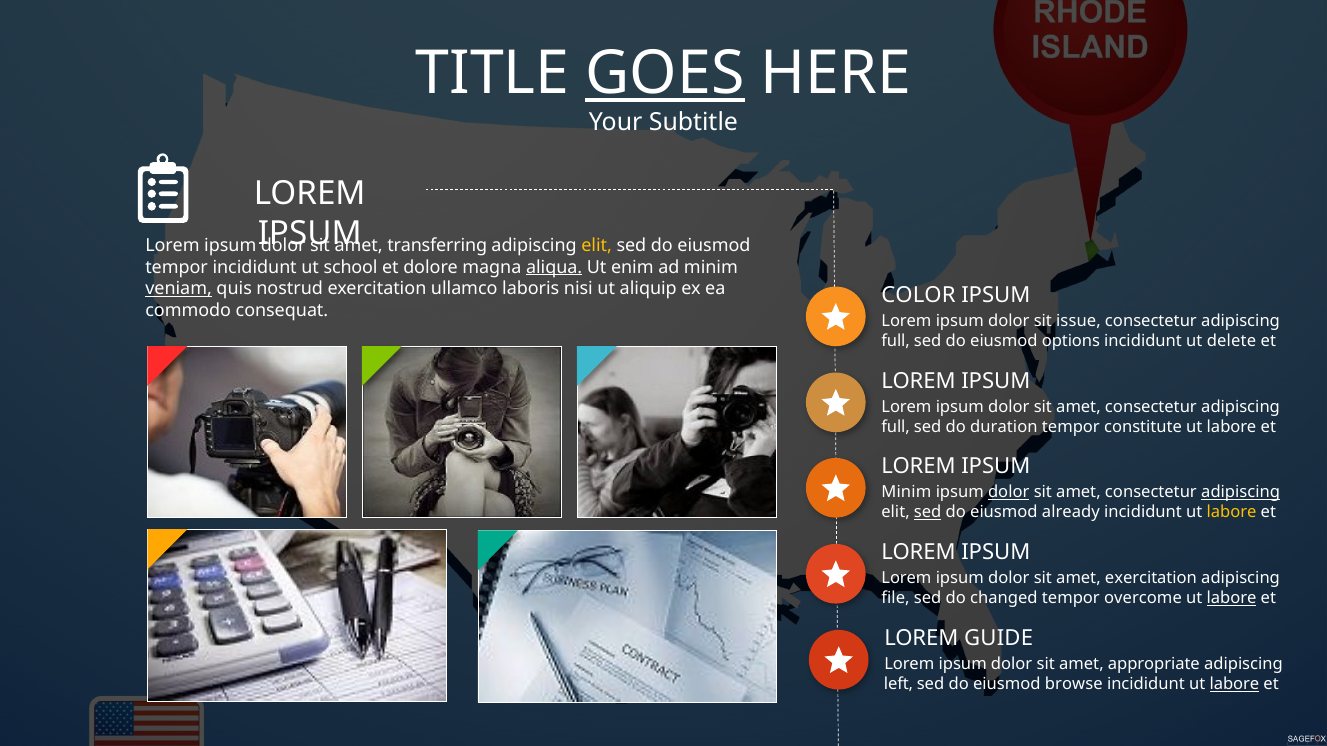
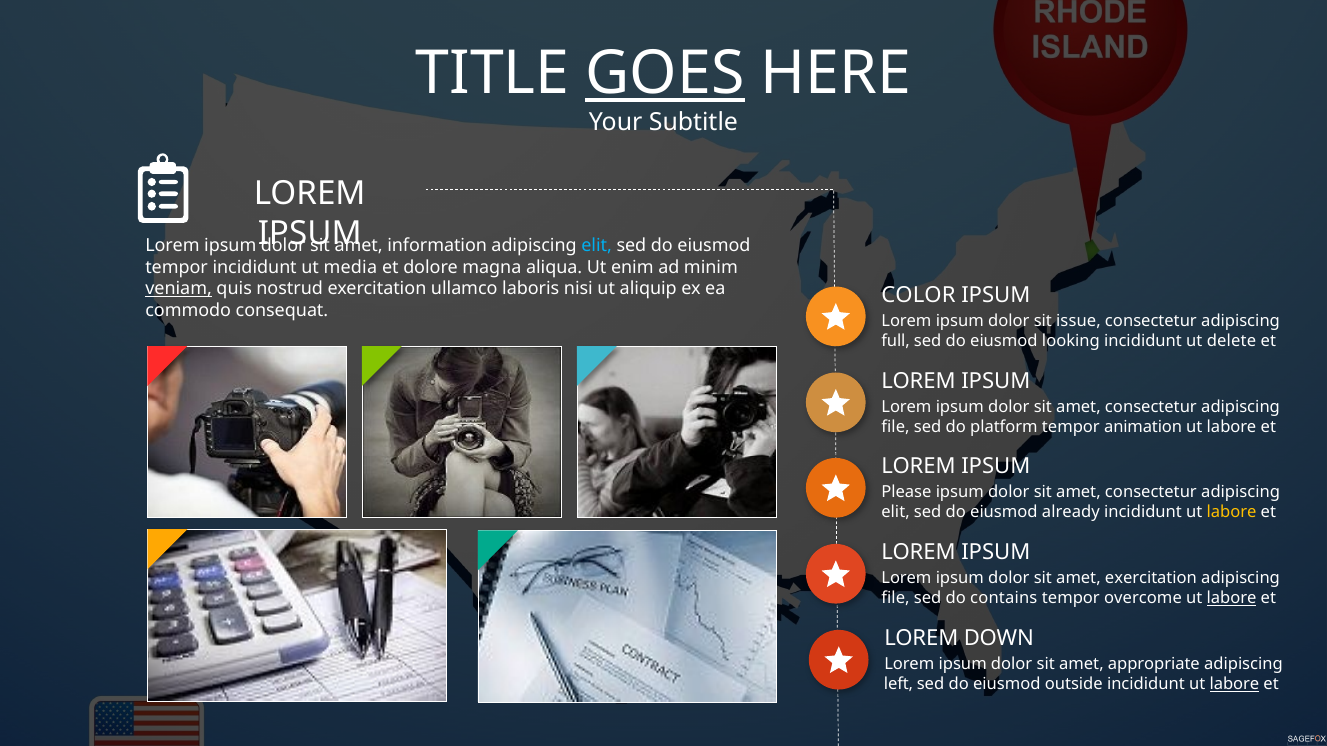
transferring: transferring -> information (437, 246)
elit colour: yellow -> light blue (597, 246)
school: school -> media (350, 267)
aliqua underline: present -> none (554, 267)
options: options -> looking (1071, 341)
full: full -> file (896, 427)
duration: duration -> platform (1004, 427)
constitute: constitute -> animation (1143, 427)
Minim: Minim -> Please (906, 493)
dolor underline: present -> none (1009, 493)
adipiscing underline: present -> none (1241, 493)
sed underline: present -> none (928, 513)
changed: changed -> contains (1004, 599)
GUIDE: GUIDE -> DOWN (999, 639)
browse: browse -> outside (1074, 685)
